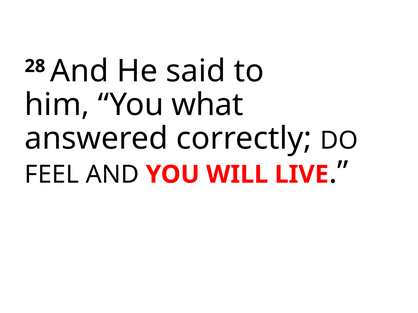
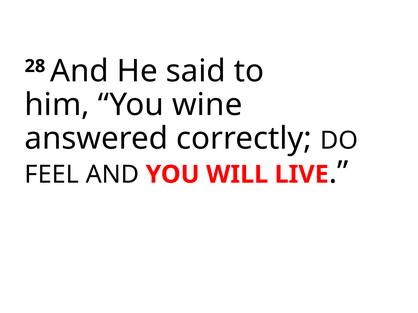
what: what -> wine (207, 105)
